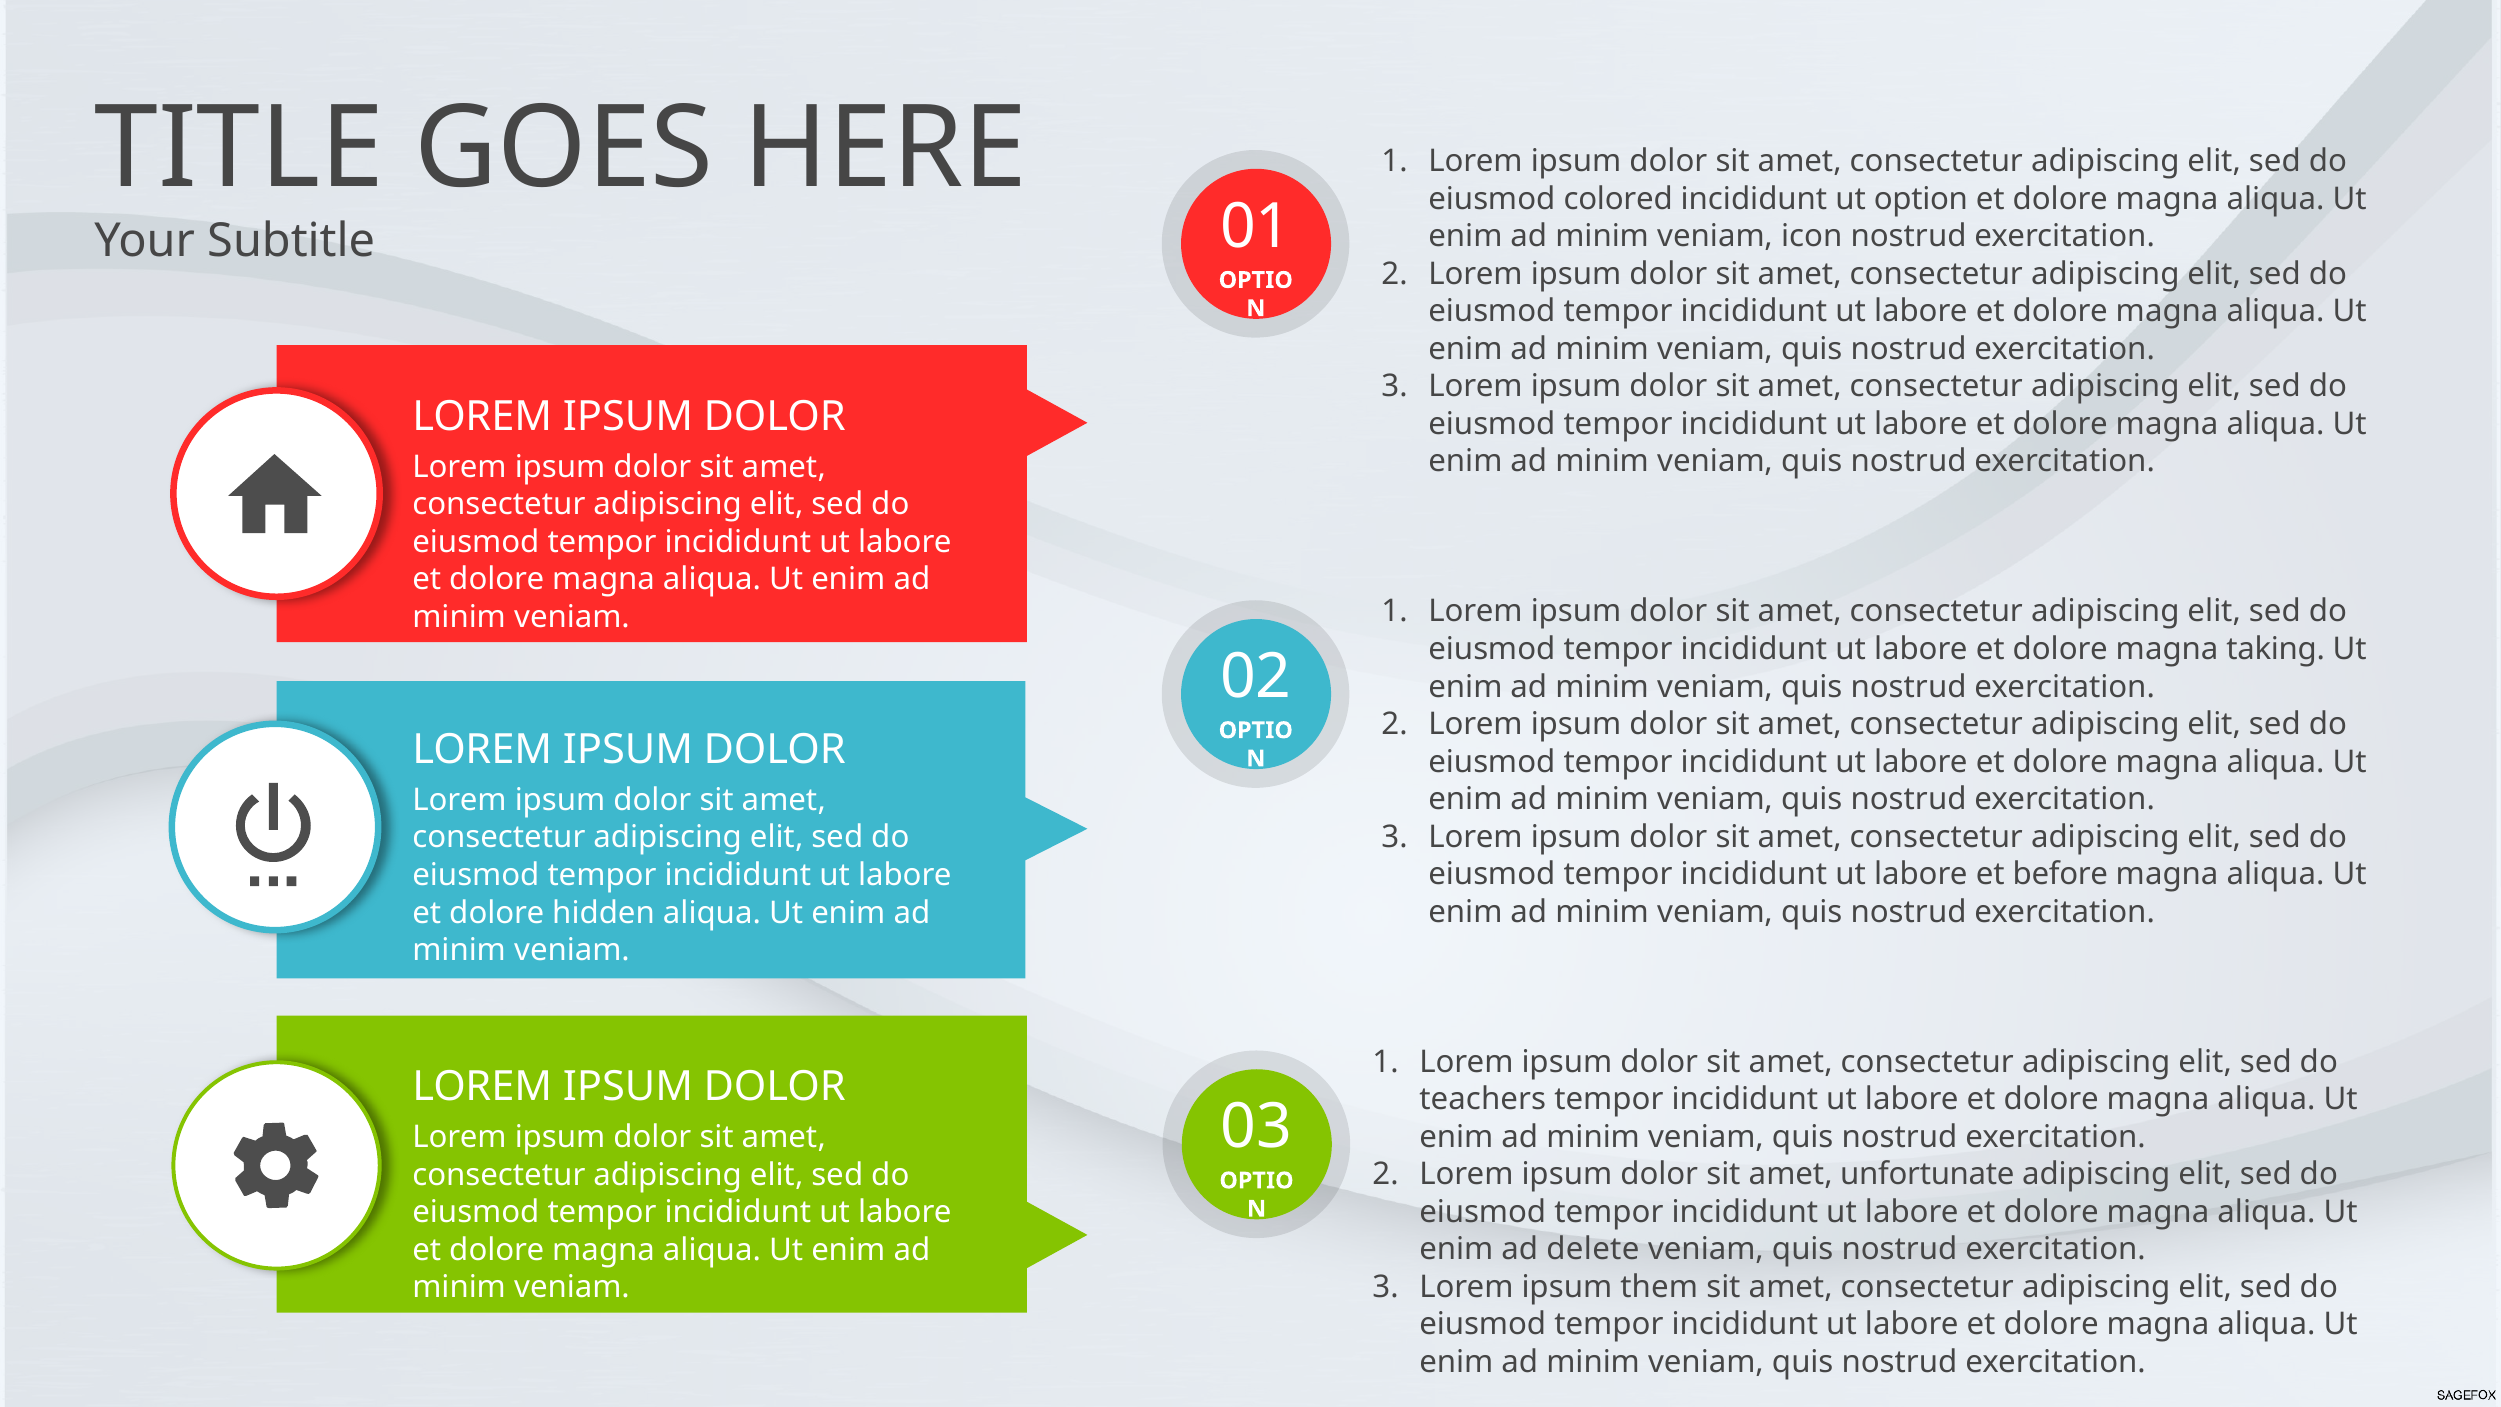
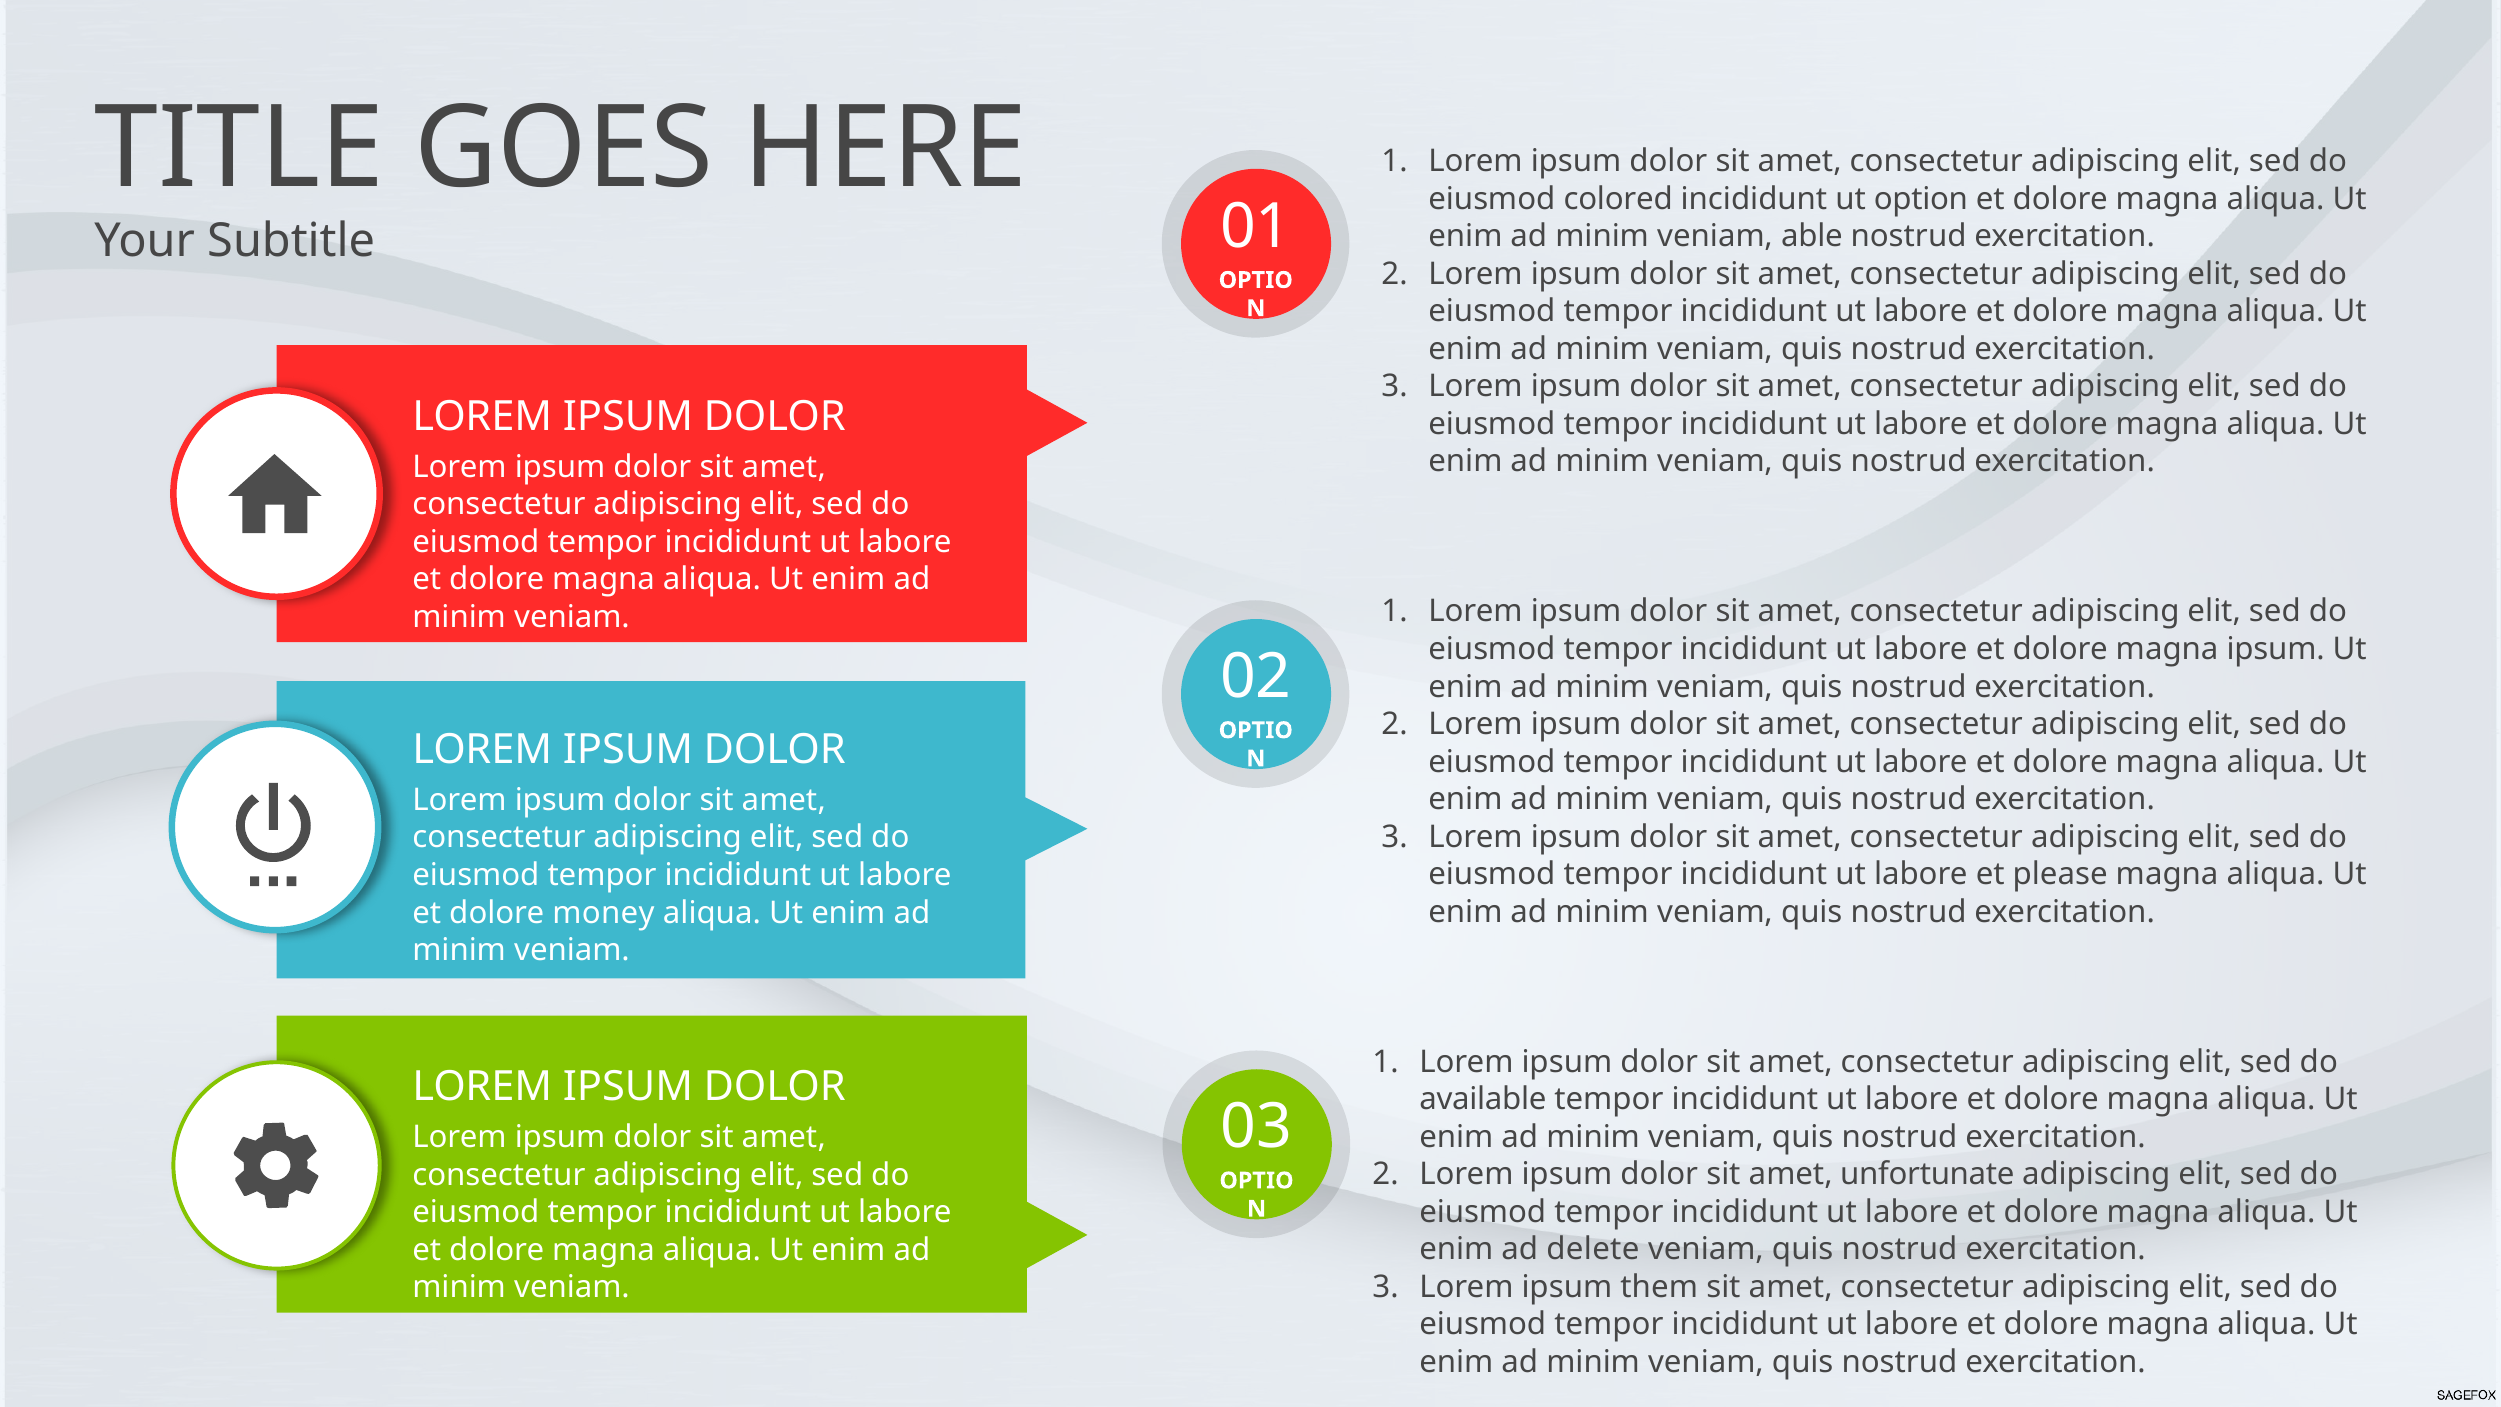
icon: icon -> able (1812, 236)
magna taking: taking -> ipsum (2276, 649)
before: before -> please (2060, 874)
hidden: hidden -> money (603, 913)
teachers: teachers -> available (1483, 1099)
